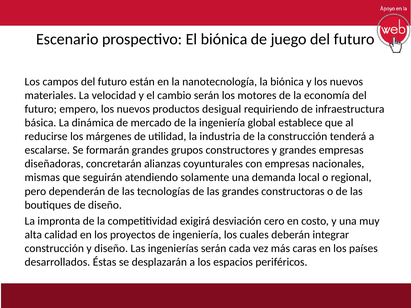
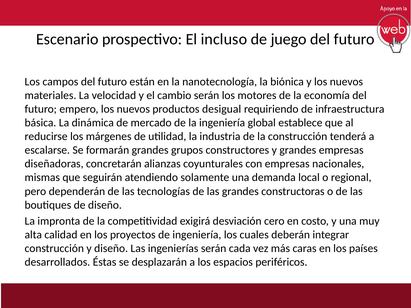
El biónica: biónica -> incluso (224, 39)
